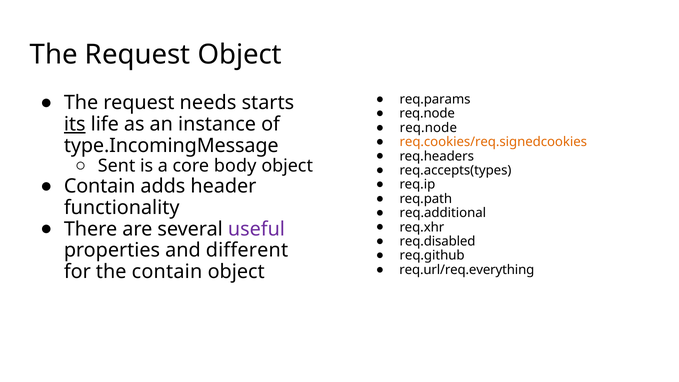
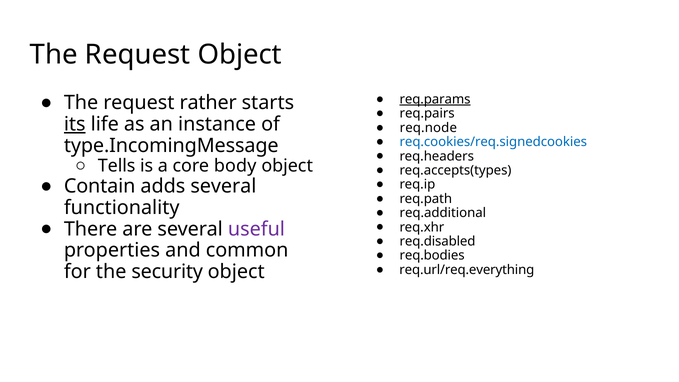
req.params underline: none -> present (435, 99)
needs: needs -> rather (208, 103)
req.node: req.node -> req.pairs (427, 114)
req.cookies/req.signedcookies colour: orange -> blue (493, 142)
Sent: Sent -> Tells (117, 166)
adds header: header -> several (223, 186)
different: different -> common (247, 250)
req.github: req.github -> req.bodies (432, 256)
the contain: contain -> security (167, 272)
